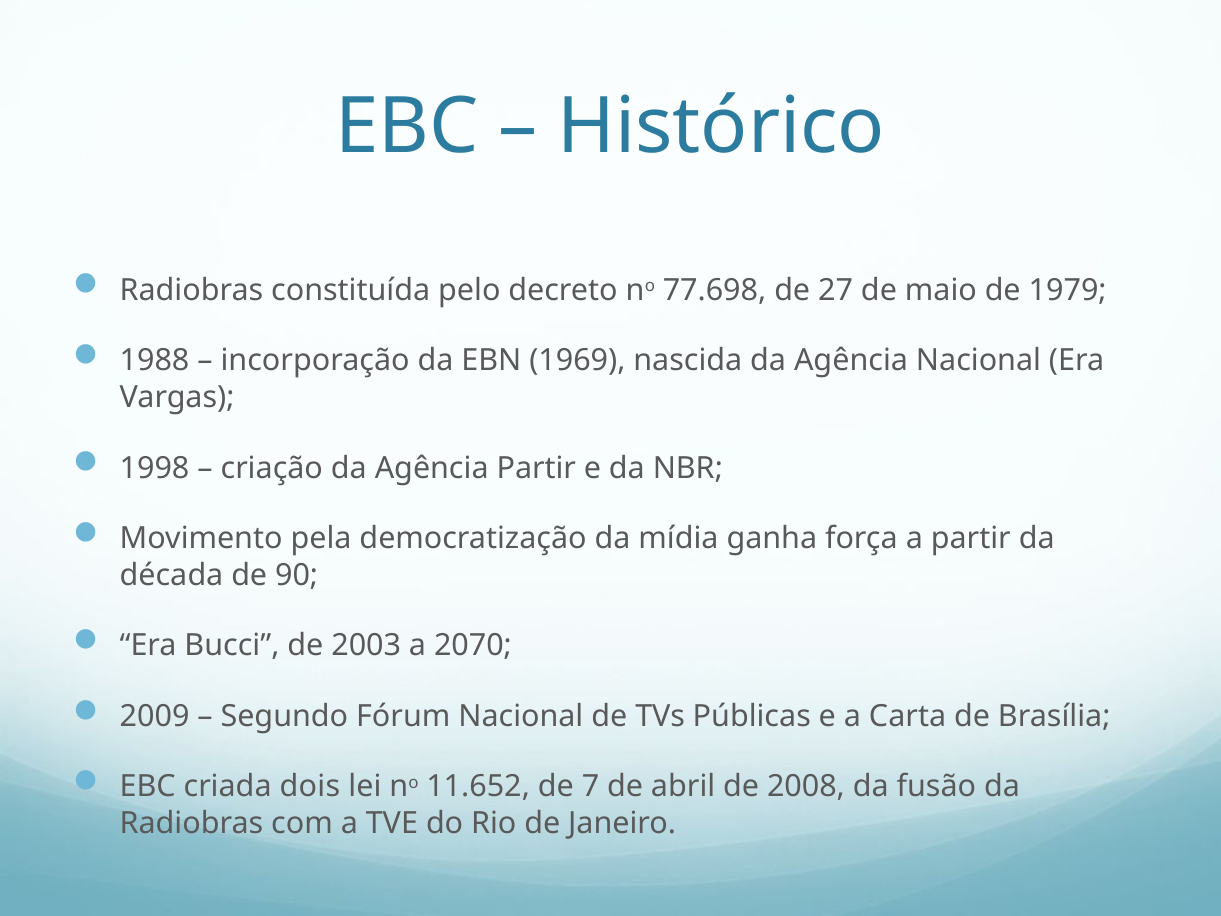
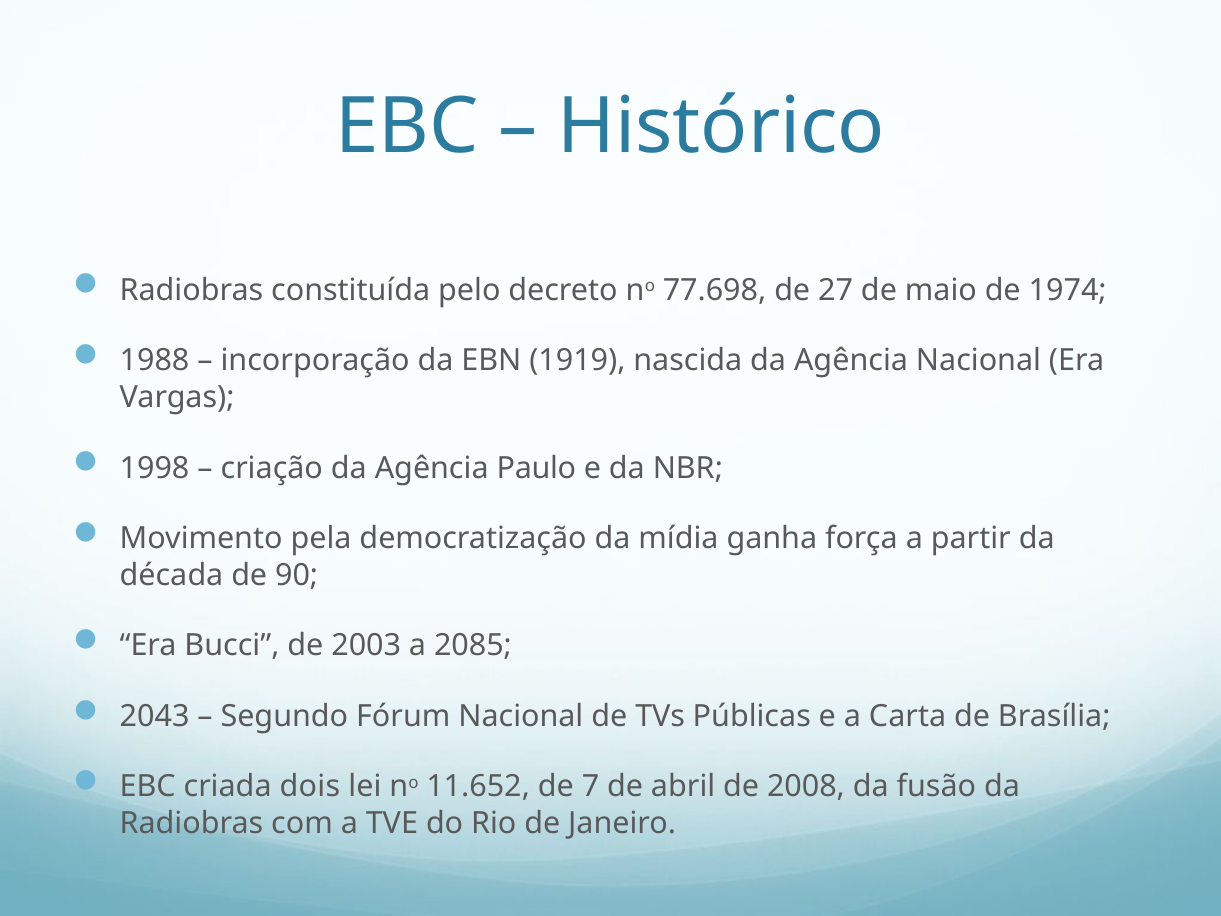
1979: 1979 -> 1974 (1068, 290)
1969: 1969 -> 1919 (577, 361)
Agência Partir: Partir -> Paulo (536, 468)
2070: 2070 -> 2085 (473, 646)
2009: 2009 -> 2043 (155, 716)
